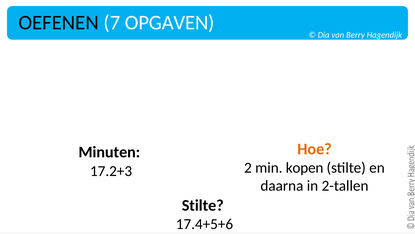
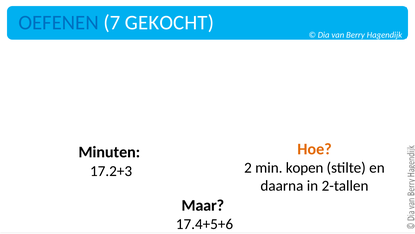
OEFENEN colour: black -> blue (59, 23)
OPGAVEN: OPGAVEN -> GEKOCHT (170, 23)
Stilte: Stilte -> Maar (203, 205)
